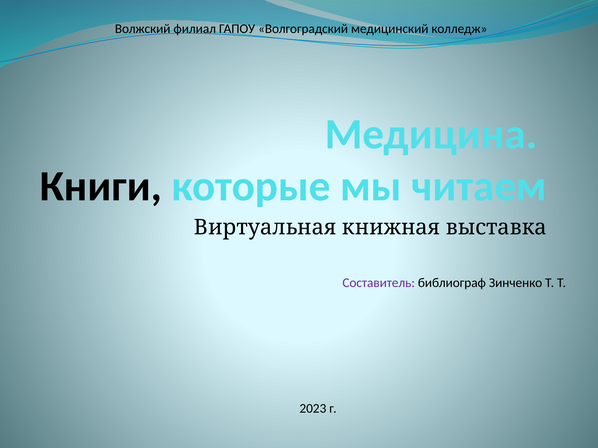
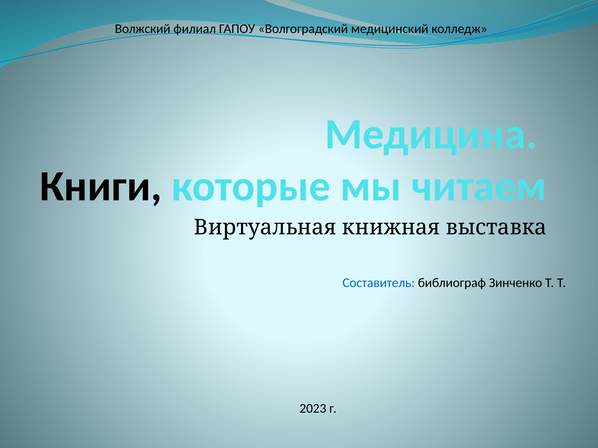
Составитель colour: purple -> blue (379, 283)
